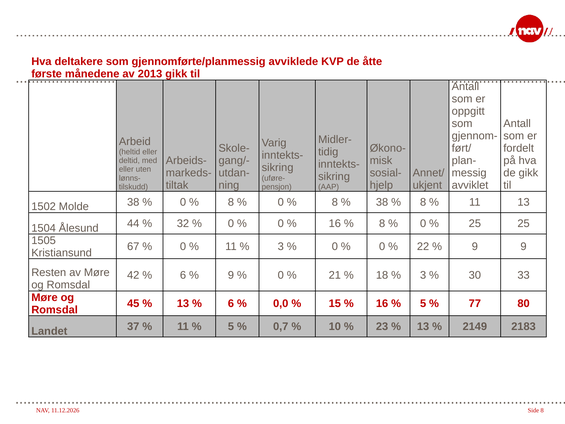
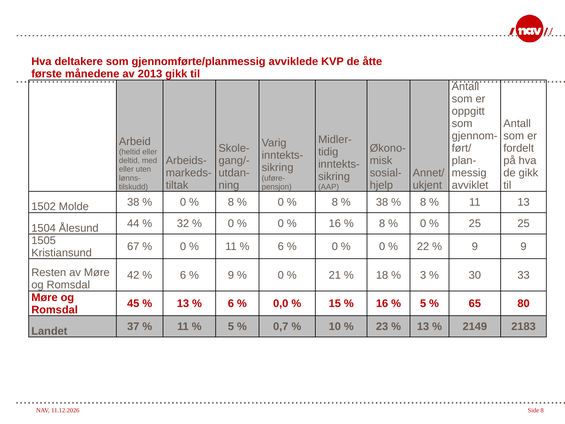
3: 3 -> 6 (281, 246)
77: 77 -> 65 (475, 303)
